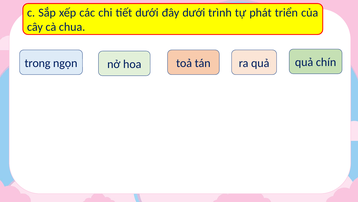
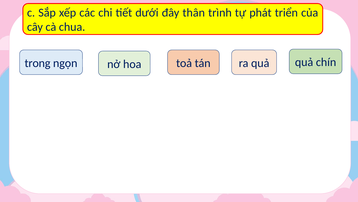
đây dưới: dưới -> thân (194, 13)
